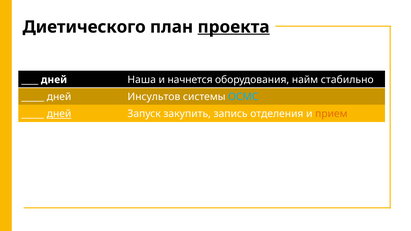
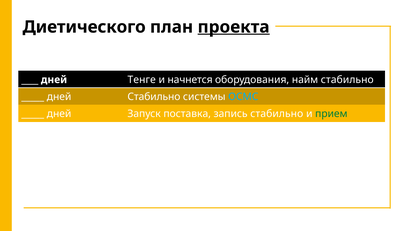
Наша: Наша -> Тенге (142, 80)
дней Инсультов: Инсультов -> Стабильно (154, 97)
дней underline: present -> none (59, 114)
закупить: закупить -> поставка (187, 114)
запись отделения: отделения -> стабильно (277, 114)
прием colour: orange -> green (331, 114)
